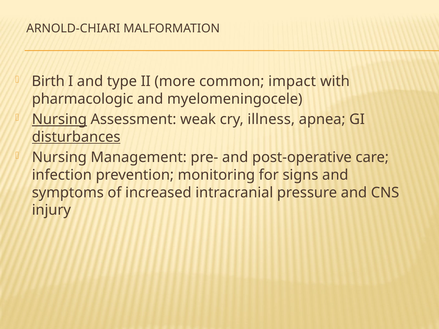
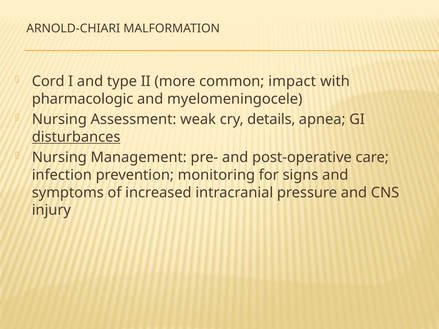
Birth: Birth -> Cord (48, 82)
Nursing underline: present -> none (59, 120)
illness: illness -> details (271, 120)
